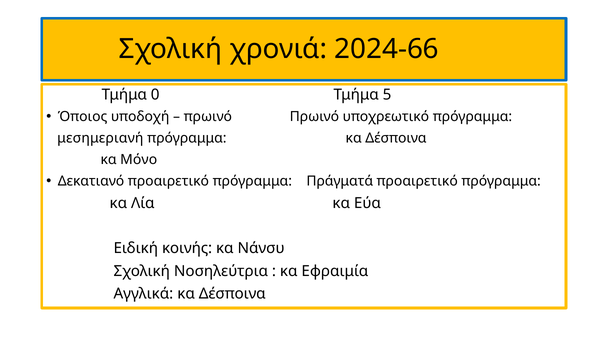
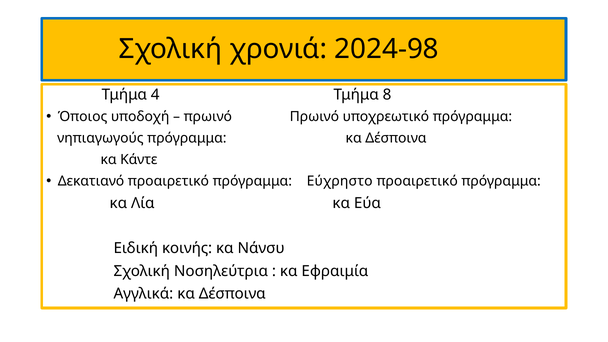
2024-66: 2024-66 -> 2024-98 (387, 49)
0: 0 -> 4 (155, 95)
5: 5 -> 8 (387, 95)
μεσημεριανή: μεσημεριανή -> νηπιαγωγούς (100, 138)
Μόνο: Μόνο -> Κάντε (139, 160)
Πράγματά: Πράγματά -> Εύχρηστο (340, 181)
